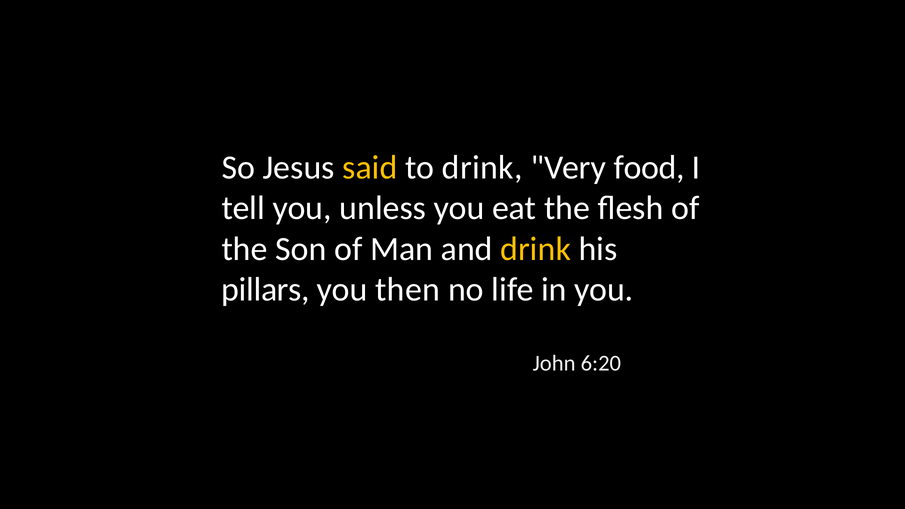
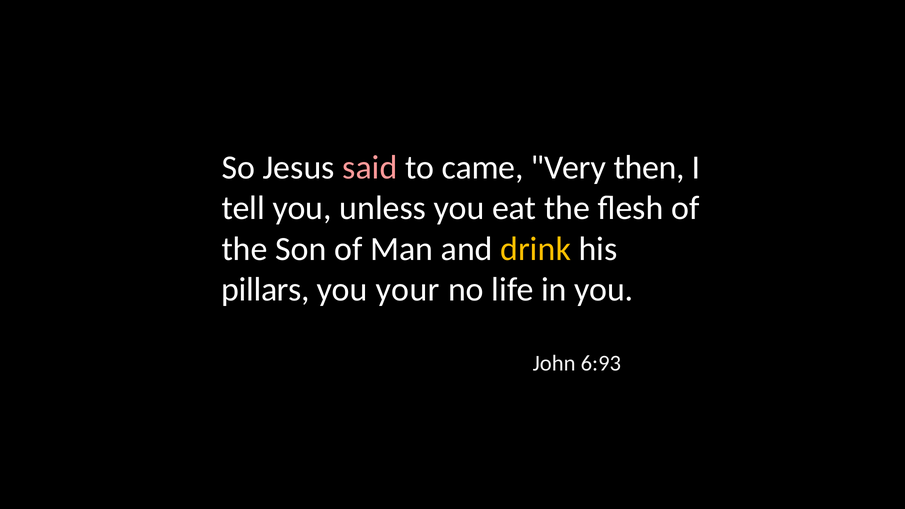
said colour: yellow -> pink (370, 167)
to drink: drink -> came (483, 167)
food: food -> then (649, 167)
then: then -> your (408, 290)
6:20: 6:20 -> 6:93 (601, 364)
